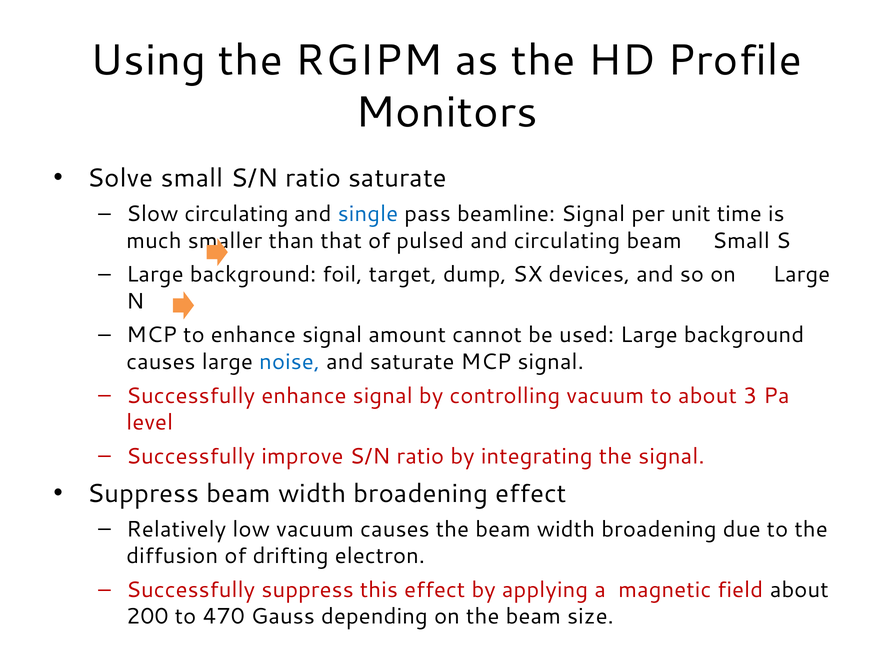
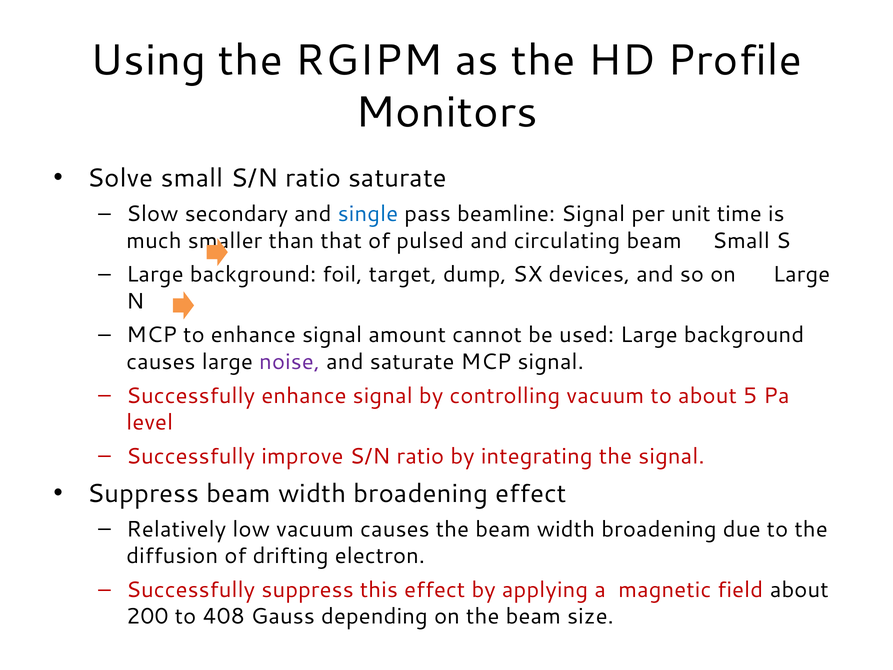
Slow circulating: circulating -> secondary (236, 214)
noise colour: blue -> purple (290, 362)
3: 3 -> 5 (750, 396)
470: 470 -> 408 (224, 616)
